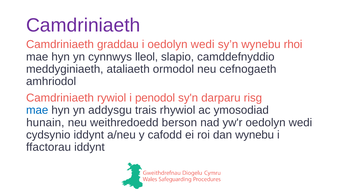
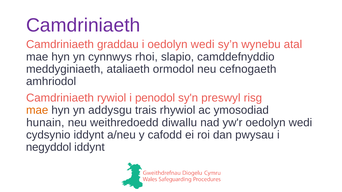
rhoi: rhoi -> atal (293, 45)
lleol: lleol -> rhoi (146, 57)
darparu: darparu -> preswyl (221, 98)
mae colour: blue -> orange (37, 110)
berson: berson -> diwallu (179, 123)
dan wynebu: wynebu -> pwysau (255, 135)
ffactorau: ffactorau -> negyddol (49, 147)
